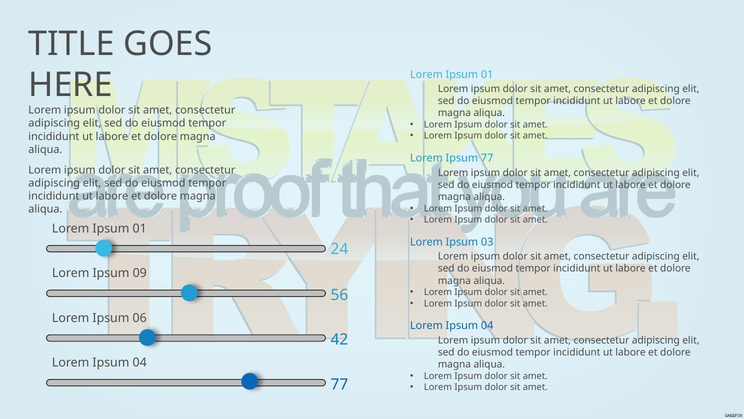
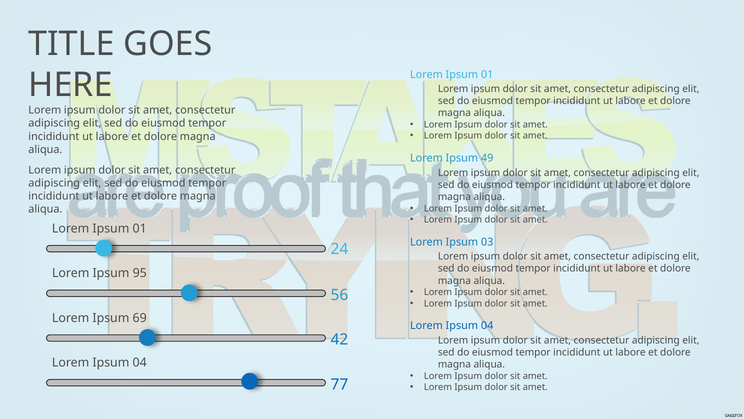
Ipsum 77: 77 -> 49 (487, 158)
09: 09 -> 95 (140, 273)
06: 06 -> 69 (140, 318)
